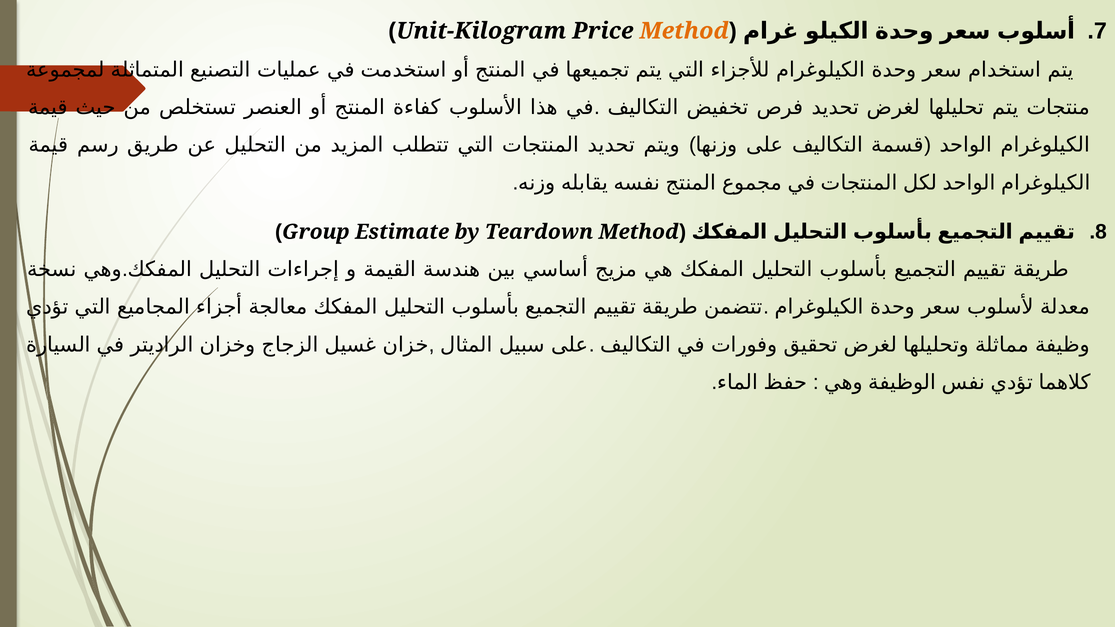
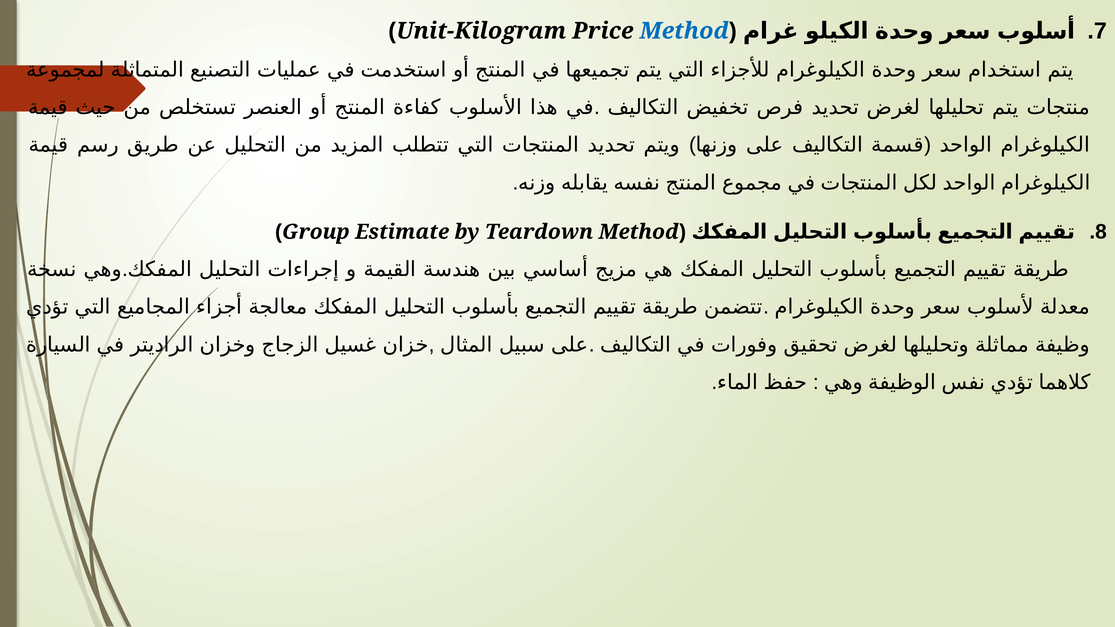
Method colour: orange -> blue (684, 31)
